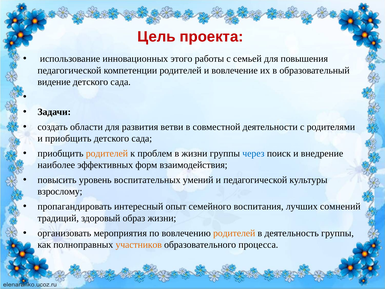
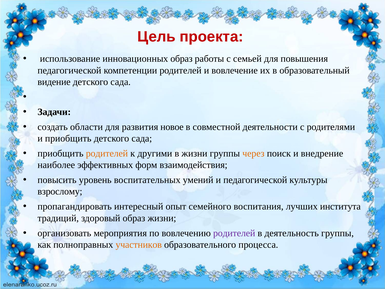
инновационных этого: этого -> образ (181, 59)
ветви: ветви -> новое (172, 127)
проблем: проблем -> другими (155, 153)
через colour: blue -> orange (253, 153)
сомнений: сомнений -> института (340, 206)
родителей colour: orange -> purple (234, 233)
